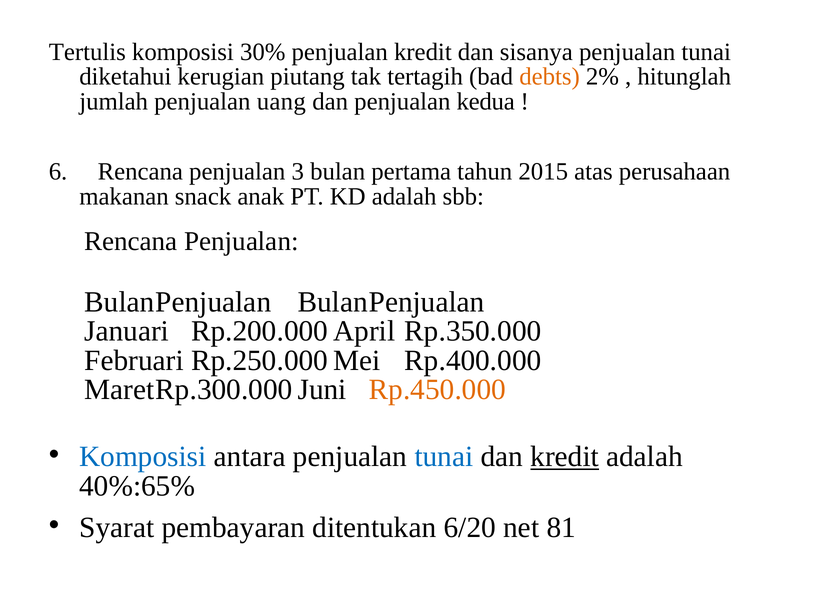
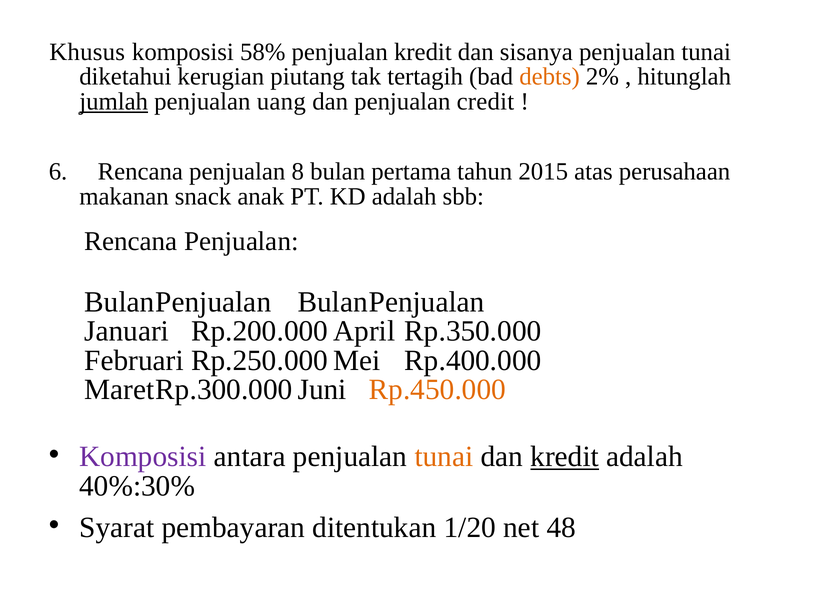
Tertulis: Tertulis -> Khusus (87, 52)
30%: 30% -> 58% (263, 52)
jumlah underline: none -> present (114, 101)
kedua: kedua -> credit (485, 101)
3: 3 -> 8 (298, 172)
Komposisi colour: blue -> purple (143, 457)
tunai colour: blue -> orange (444, 457)
40%:65%: 40%:65% -> 40%:30% (137, 486)
6/20: 6/20 -> 1/20 (470, 527)
81: 81 -> 48 (561, 527)
